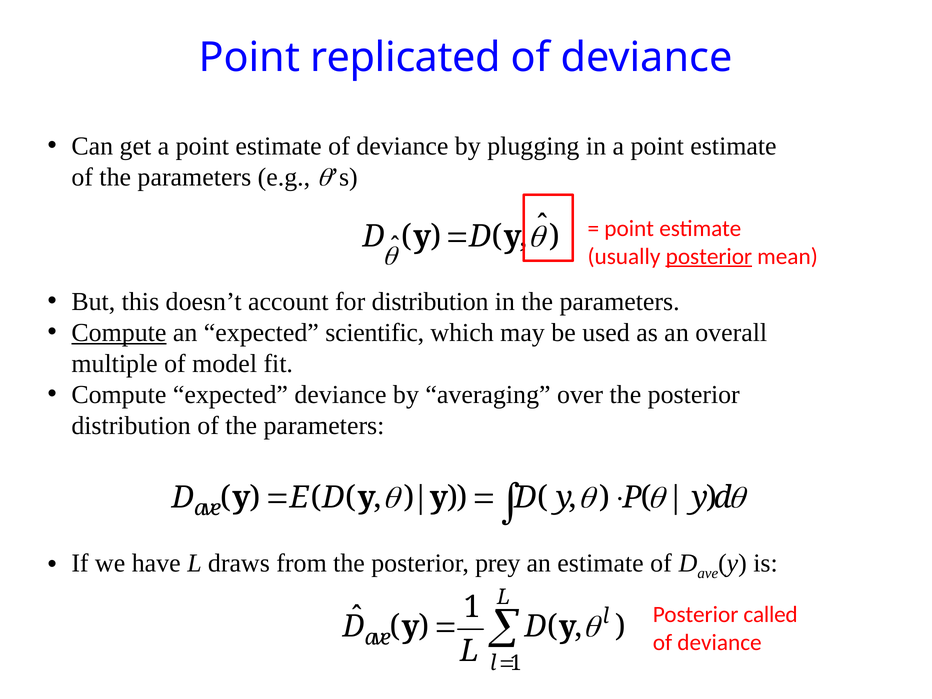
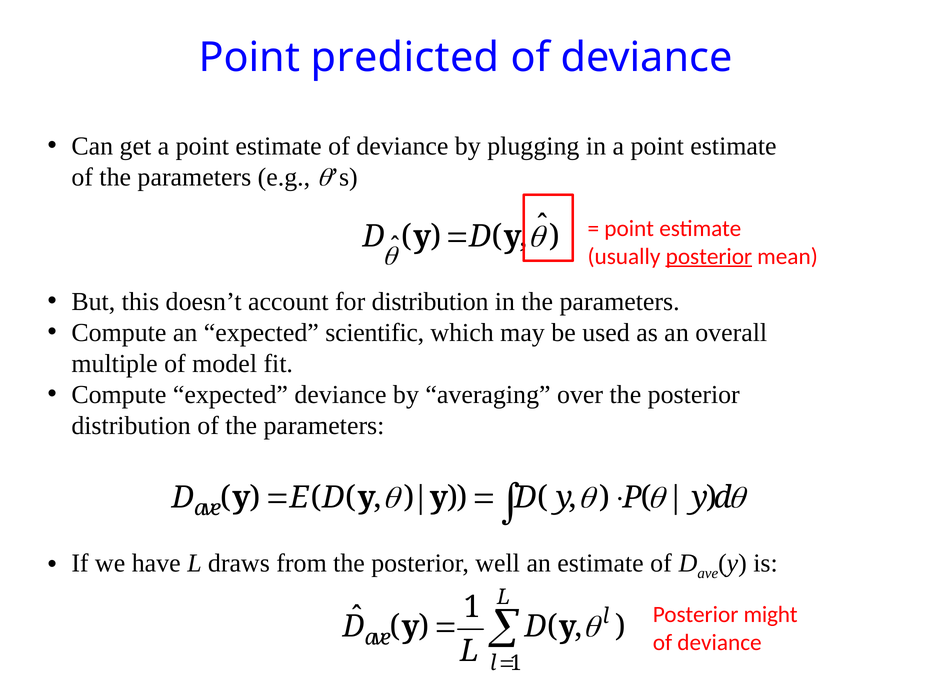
replicated: replicated -> predicted (405, 57)
Compute underline: present -> none (119, 333)
prey: prey -> well (498, 563)
called: called -> might (771, 614)
